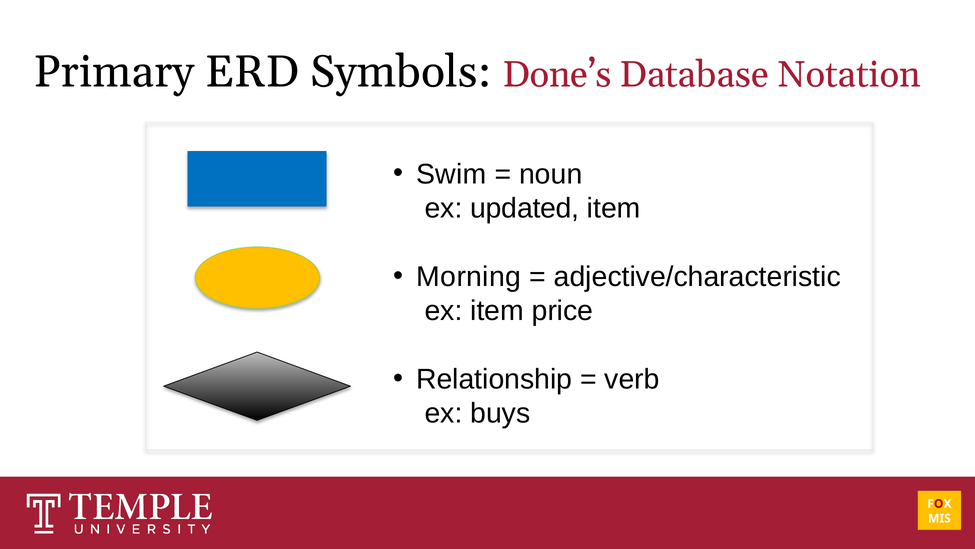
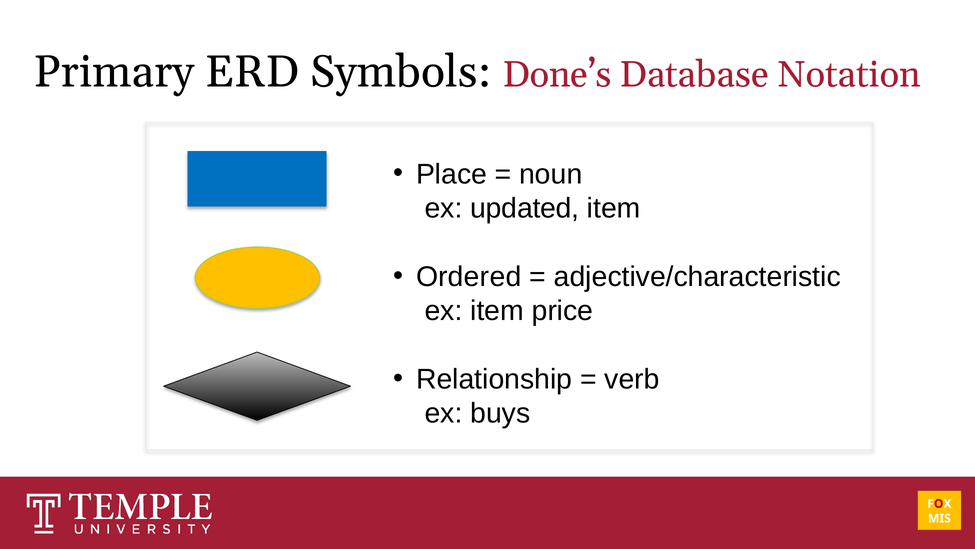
Swim: Swim -> Place (452, 174)
Morning: Morning -> Ordered (469, 276)
